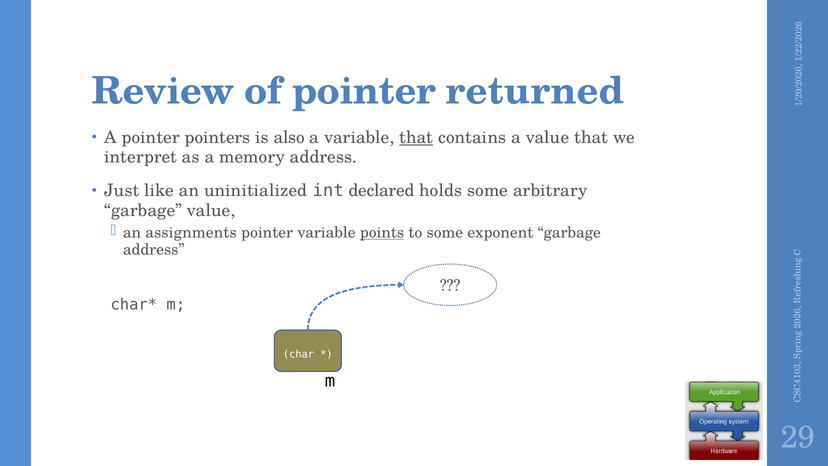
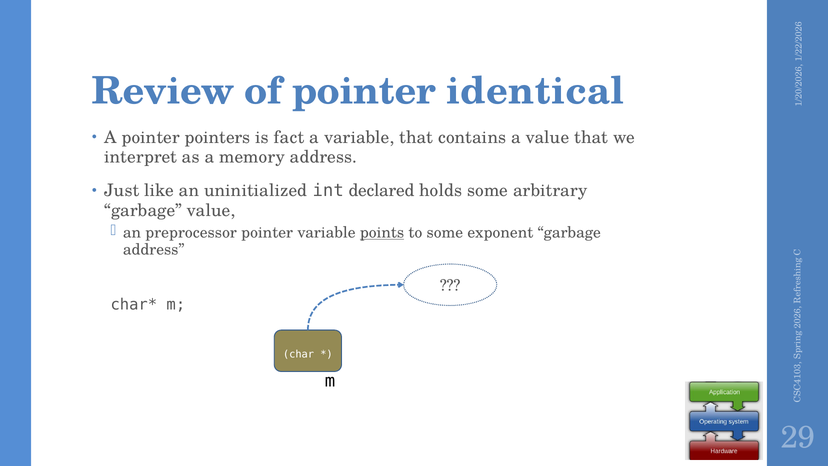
returned: returned -> identical (535, 91)
also: also -> fact (289, 137)
that underline: present -> none (416, 137)
assignments: assignments -> preprocessor (191, 232)
